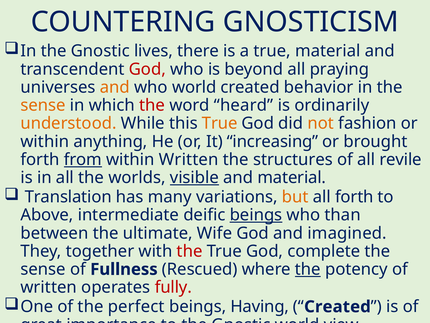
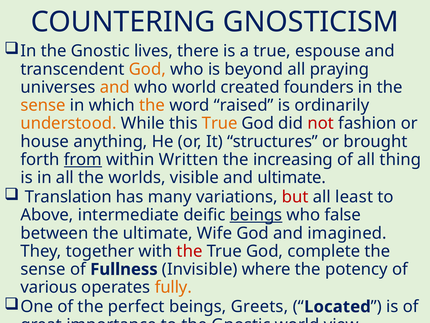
true material: material -> espouse (328, 51)
God colour: red -> orange (147, 69)
behavior: behavior -> founders (319, 87)
the colour: red -> orange (152, 105)
heard: heard -> raised (244, 105)
not colour: orange -> red (321, 123)
within: within -> house (45, 141)
increasing: increasing -> structures (273, 141)
structures: structures -> increasing (293, 159)
revile: revile -> thing (400, 159)
visible underline: present -> none (194, 177)
and material: material -> ultimate (292, 177)
but colour: orange -> red (295, 197)
all forth: forth -> least (354, 197)
than: than -> false (343, 215)
Rescued: Rescued -> Invisible (200, 269)
the underline: present -> none (308, 269)
written: written -> various (49, 287)
fully colour: red -> orange (173, 287)
Having: Having -> Greets (260, 306)
Created: Created -> Located (337, 306)
